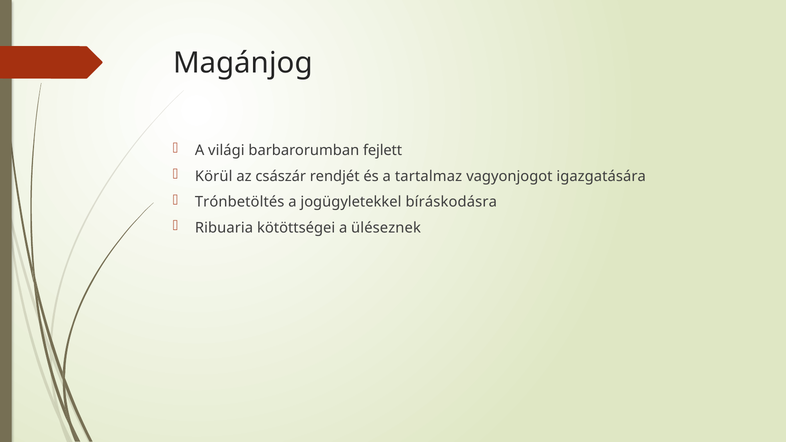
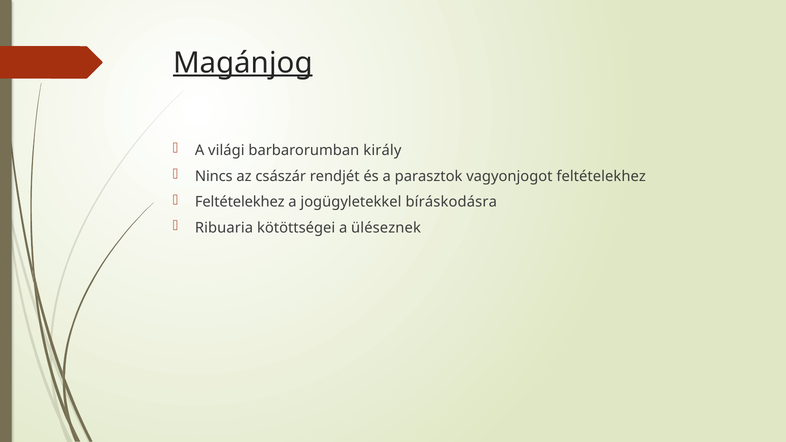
Magánjog underline: none -> present (243, 63)
fejlett: fejlett -> király (382, 150)
Körül: Körül -> Nincs (214, 176)
tartalmaz: tartalmaz -> parasztok (429, 176)
vagyonjogot igazgatására: igazgatására -> feltételekhez (601, 176)
Trónbetöltés: Trónbetöltés -> Feltételekhez (240, 202)
